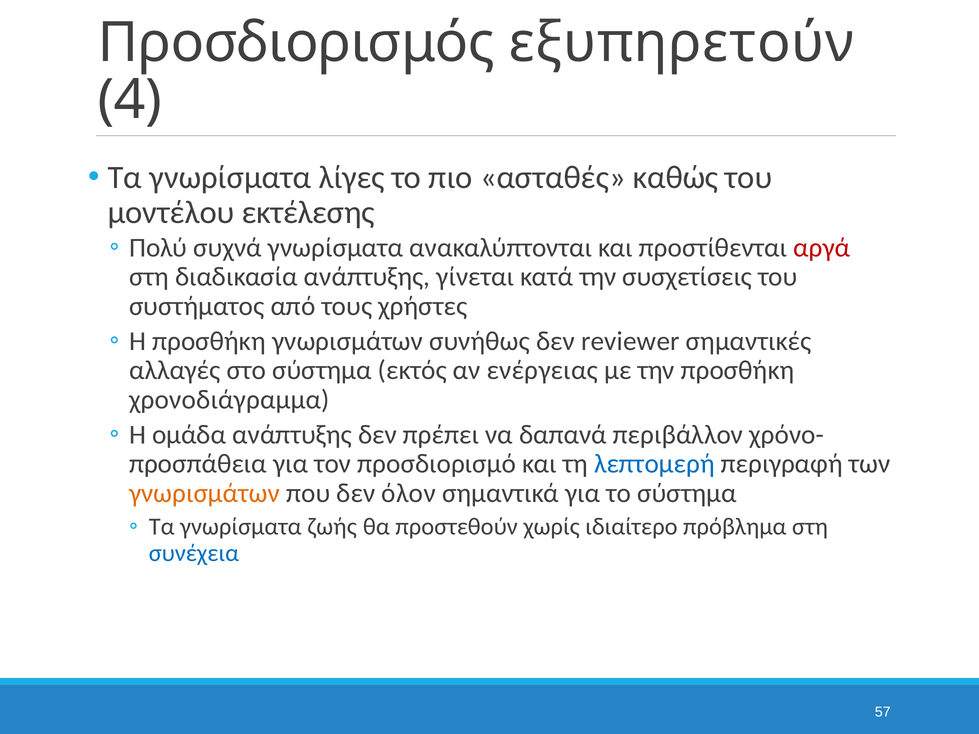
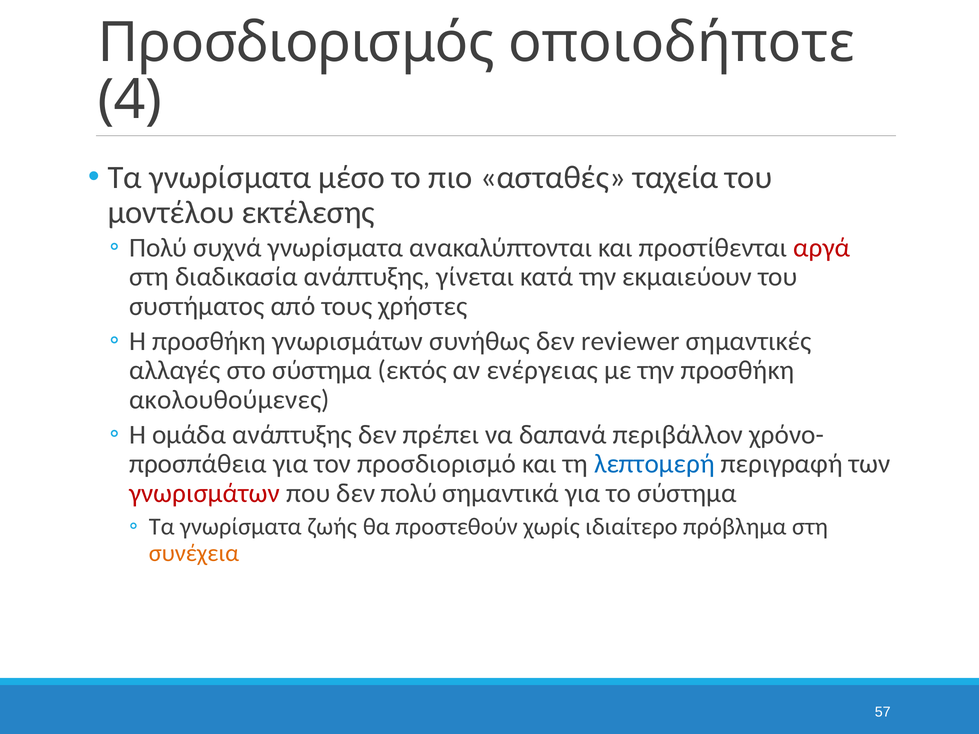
εξυπηρετούν: εξυπηρετούν -> οποιοδήποτε (681, 43)
λίγες: λίγες -> μέσο (352, 177)
καθώς: καθώς -> ταχεία (676, 177)
συσχετίσεις: συσχετίσεις -> εκμαιεύουν (687, 277)
χρονοδιάγραμμα: χρονοδιάγραμμα -> ακολουθούμενες (229, 400)
γνωρισμάτων colour: orange -> red (205, 494)
δεν όλον: όλον -> πολύ (409, 494)
συνέχεια colour: blue -> orange (194, 553)
